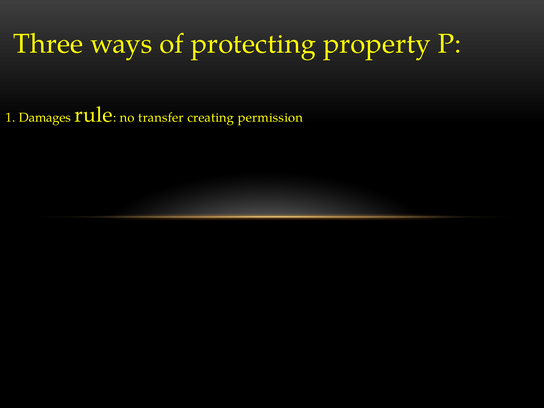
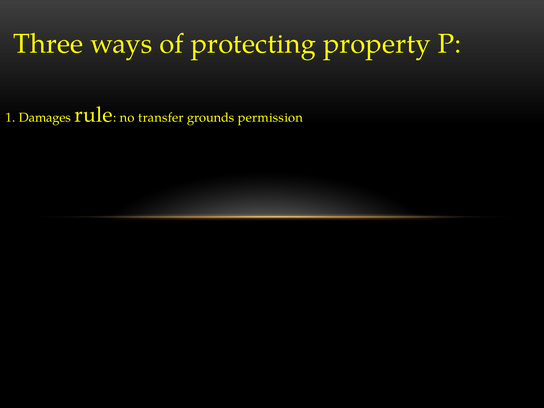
creating: creating -> grounds (211, 118)
